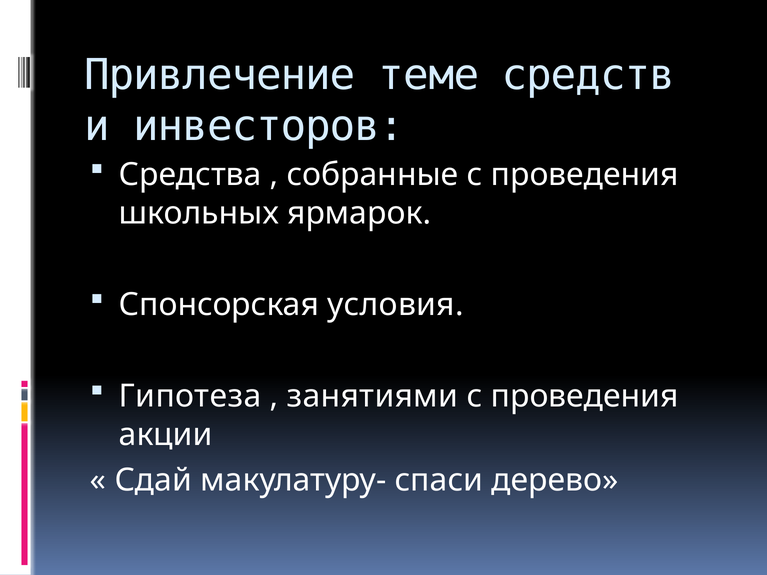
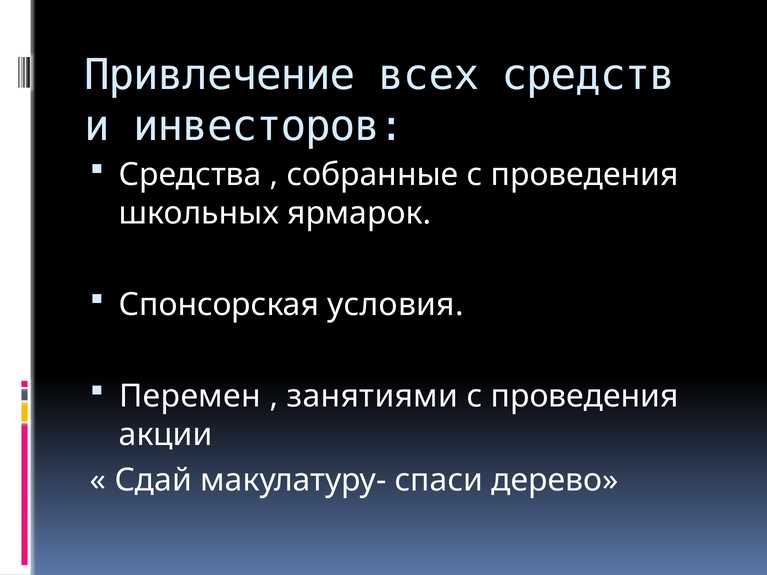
теме: теме -> всех (429, 75)
Гипотеза: Гипотеза -> Перемен (190, 396)
